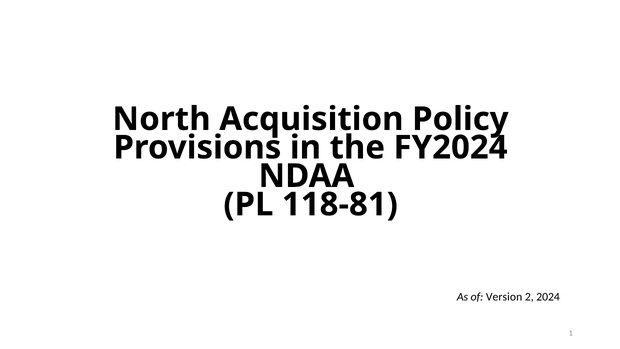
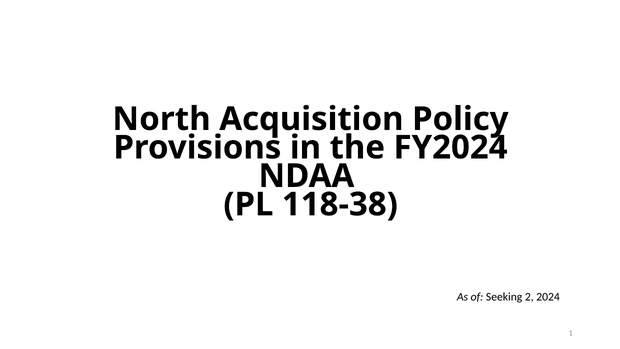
118-81: 118-81 -> 118-38 (340, 204)
Version: Version -> Seeking (504, 297)
